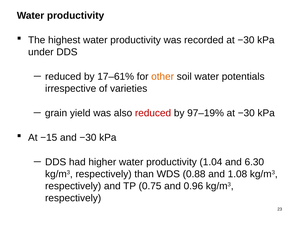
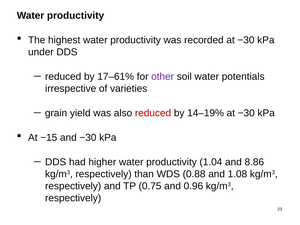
other colour: orange -> purple (163, 77)
97–19%: 97–19% -> 14–19% (206, 113)
6.30: 6.30 -> 8.86 (254, 162)
